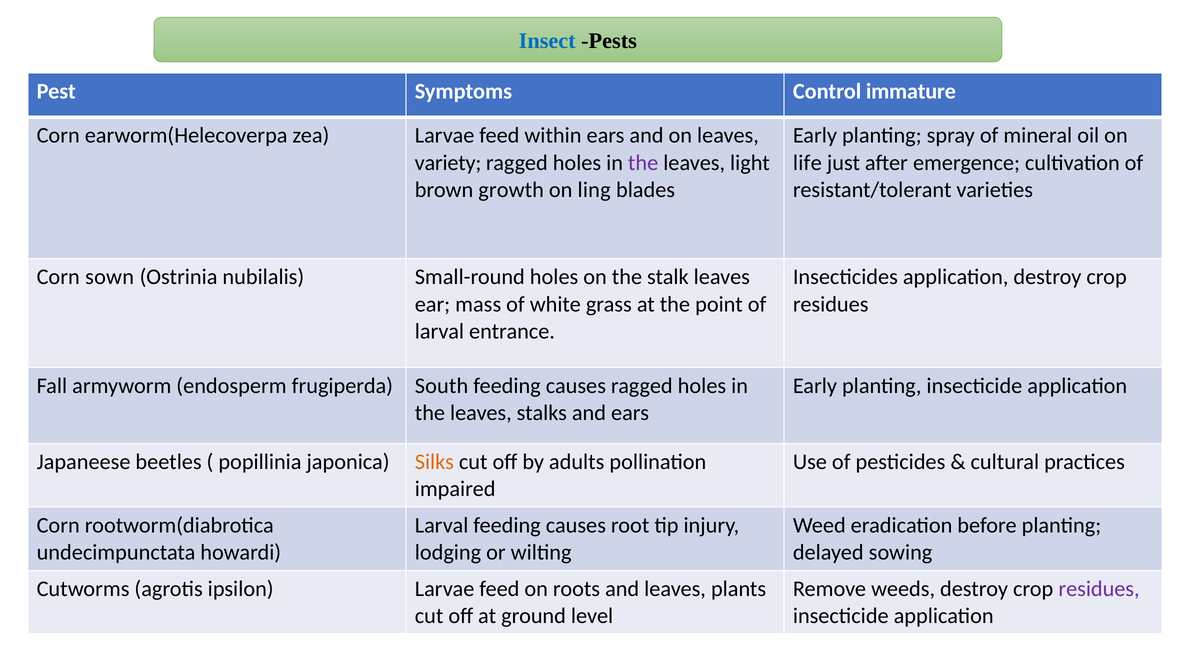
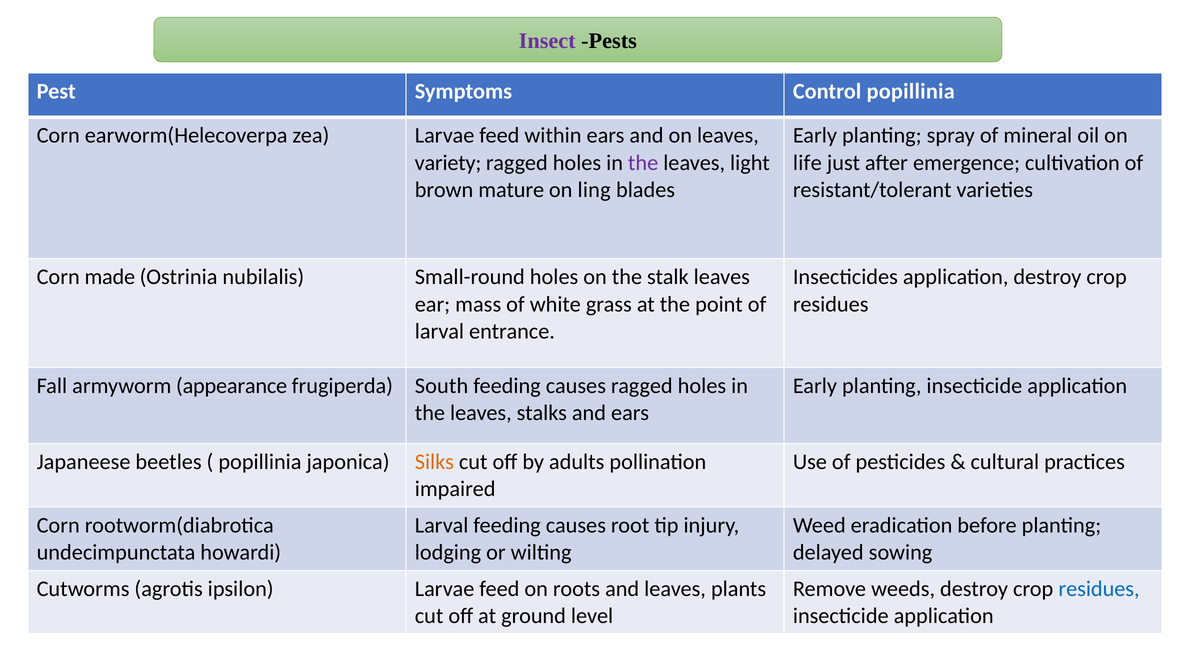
Insect colour: blue -> purple (547, 41)
Control immature: immature -> popillinia (911, 91)
growth: growth -> mature (511, 190)
sown: sown -> made (110, 277)
endosperm: endosperm -> appearance (232, 386)
residues colour: purple -> blue (1099, 589)
